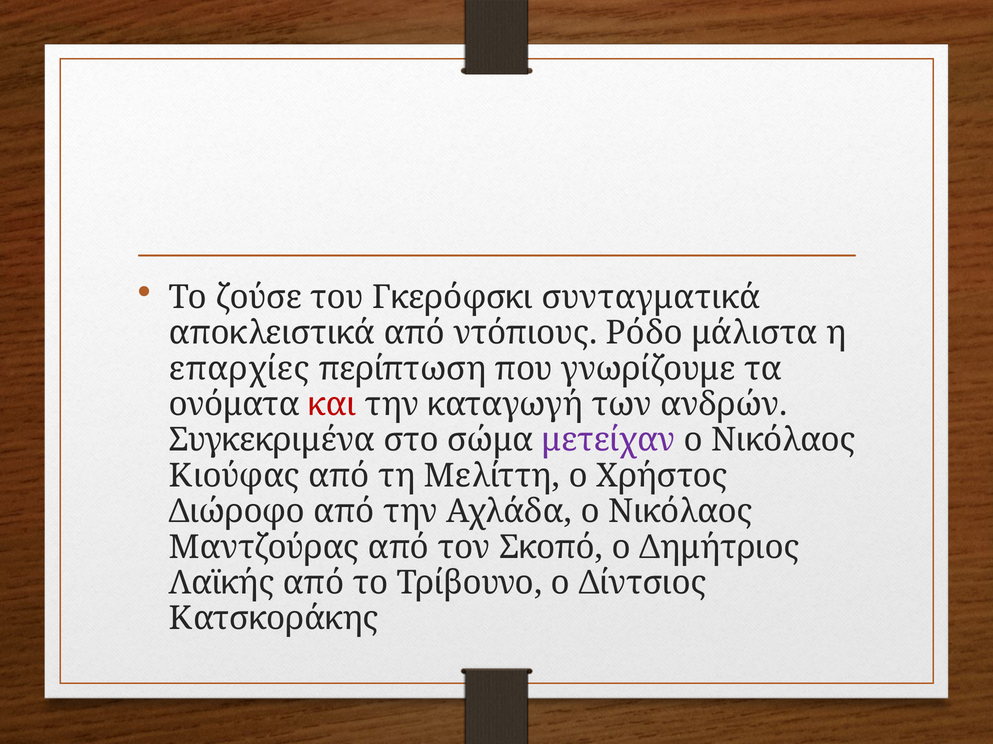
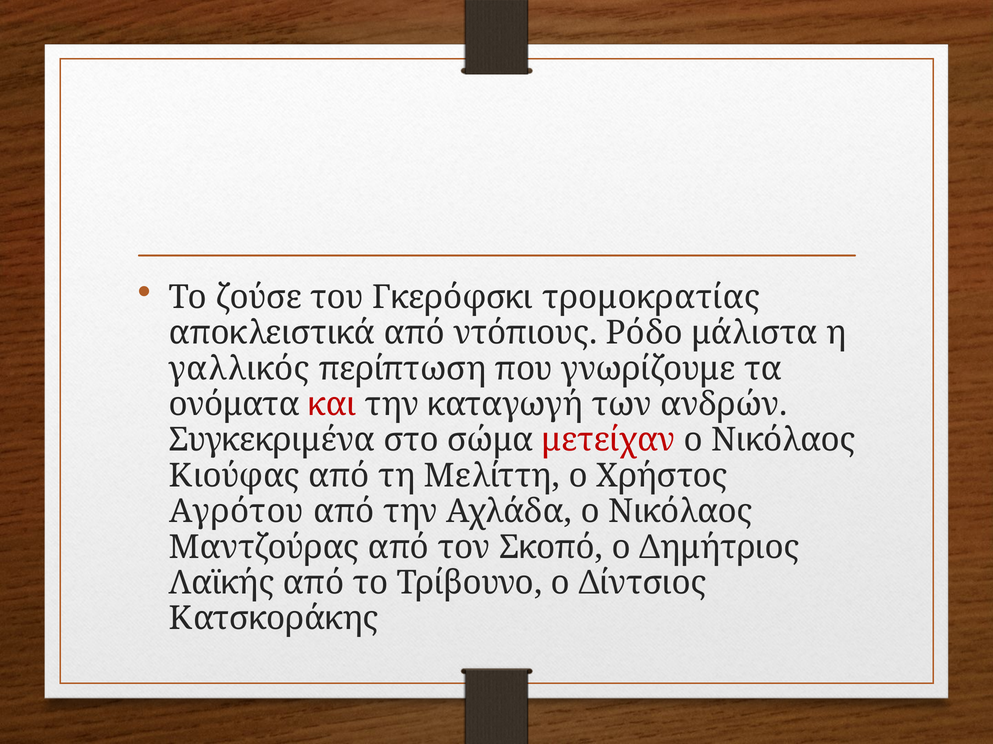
συνταγματικά: συνταγματικά -> τρομοκρατίας (651, 298)
επαρχίες: επαρχίες -> γαλλικός (239, 369)
μετείχαν colour: purple -> red (609, 440)
Διώροφο: Διώροφο -> Αγρότου (237, 512)
